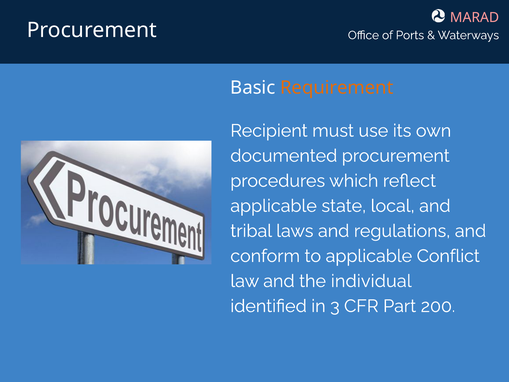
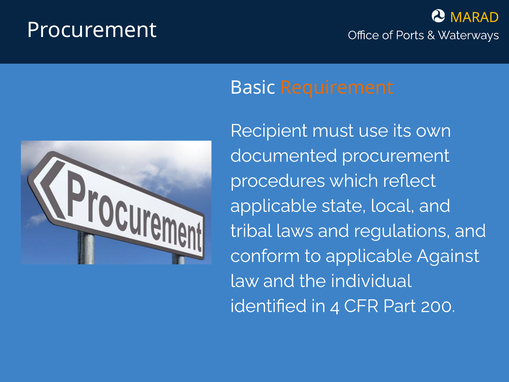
MARAD colour: pink -> yellow (475, 17)
Conflict: Conflict -> Against (448, 256)
3: 3 -> 4 (335, 306)
